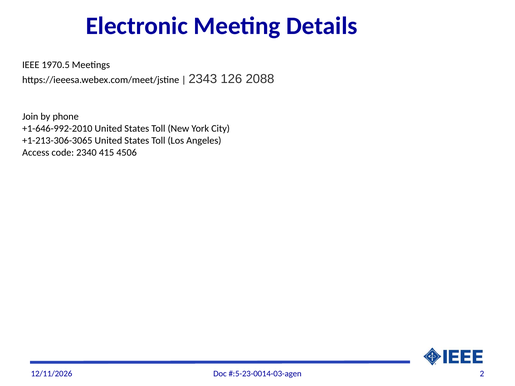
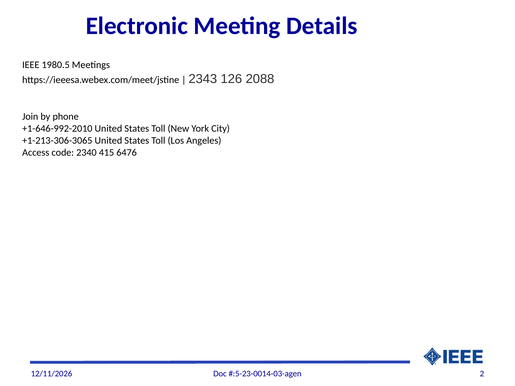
1970.5: 1970.5 -> 1980.5 (56, 65)
4506: 4506 -> 6476 (127, 153)
